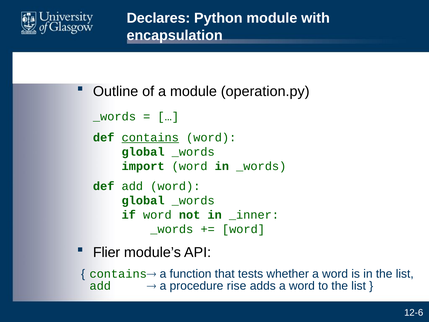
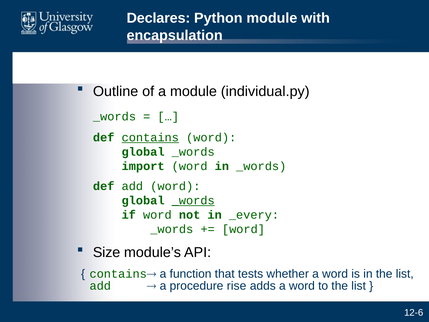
operation.py: operation.py -> individual.py (265, 92)
_words underline: none -> present (193, 201)
_inner: _inner -> _every (254, 215)
Flier: Flier -> Size (107, 252)
